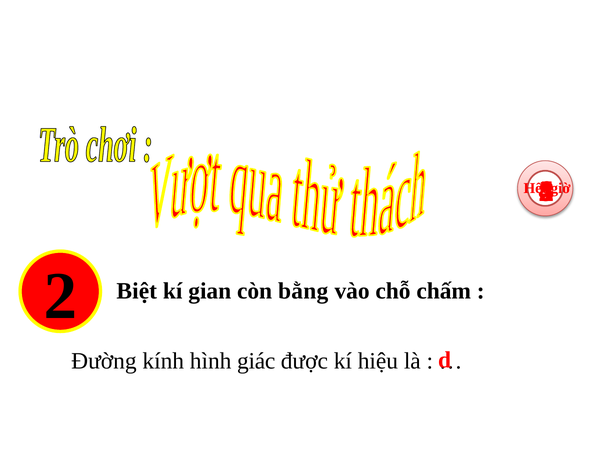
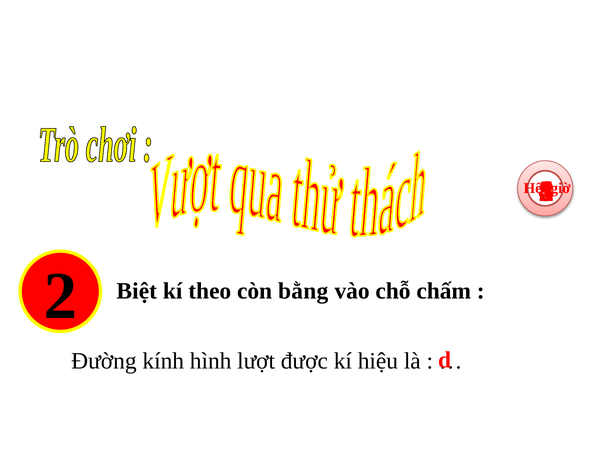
gian: gian -> theo (210, 291)
giác: giác -> lượt (256, 361)
